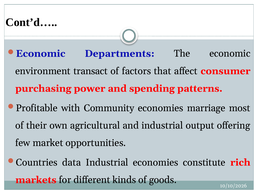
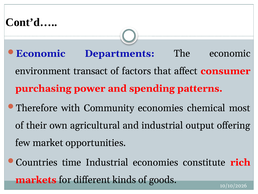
Profitable: Profitable -> Therefore (37, 108)
marriage: marriage -> chemical (206, 108)
data: data -> time (72, 162)
